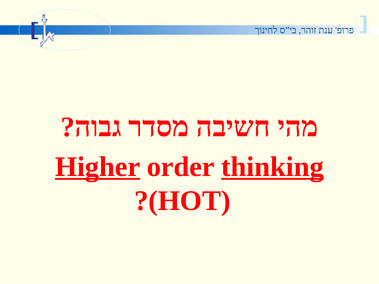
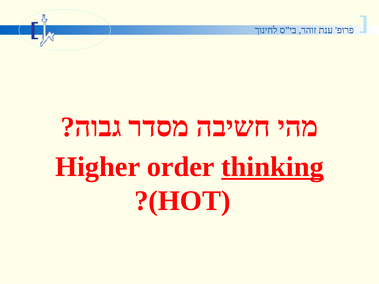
Higher underline: present -> none (98, 167)
